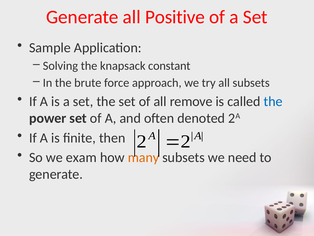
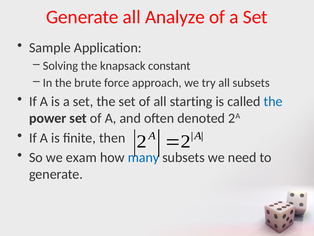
Positive: Positive -> Analyze (175, 17)
remove: remove -> starting (191, 101)
many colour: orange -> blue (144, 157)
